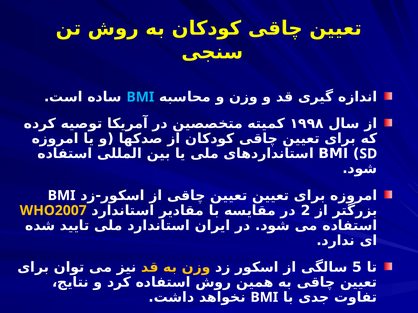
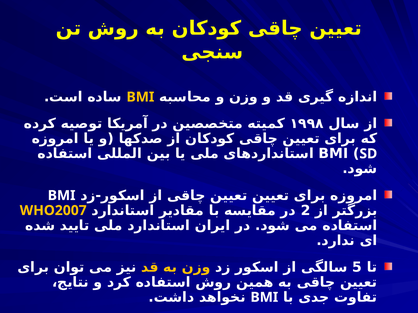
BMI colour: light blue -> yellow (140, 97)
